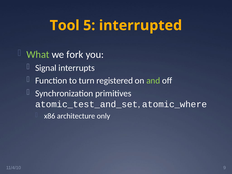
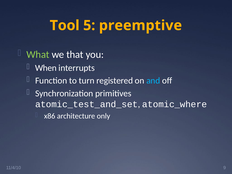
interrupted: interrupted -> preemptive (140, 25)
fork: fork -> that (75, 54)
Signal: Signal -> When (46, 68)
and colour: light green -> light blue (153, 81)
